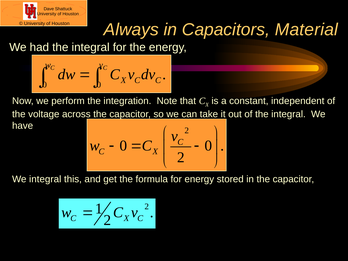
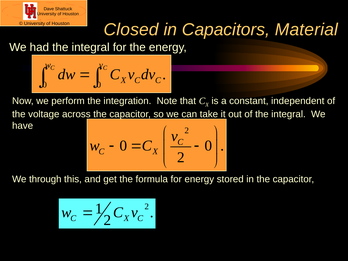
Always: Always -> Closed (131, 30)
We integral: integral -> through (45, 179)
